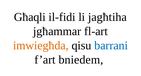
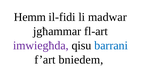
Għaqli: Għaqli -> Hemm (30, 17)
jagħtiha: jagħtiha -> madwar (107, 17)
imwiegħda colour: orange -> purple (41, 45)
